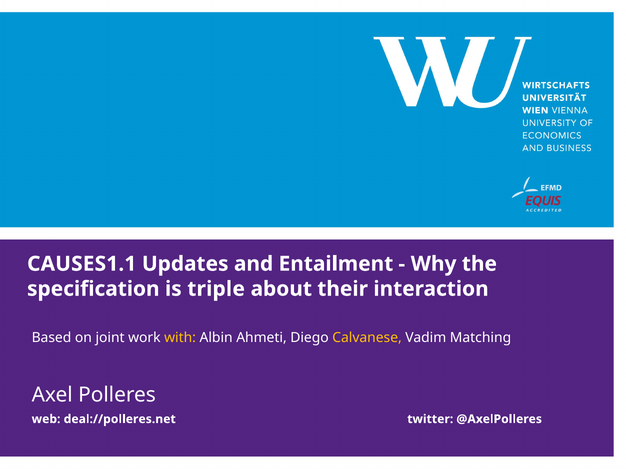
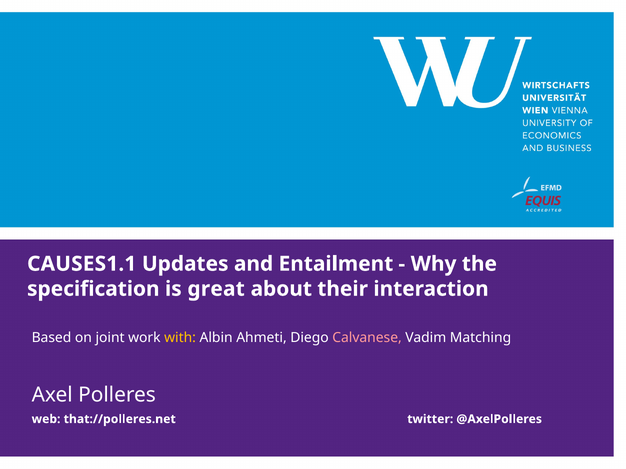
triple: triple -> great (216, 289)
Calvanese colour: yellow -> pink (367, 338)
deal://polleres.net: deal://polleres.net -> that://polleres.net (120, 420)
